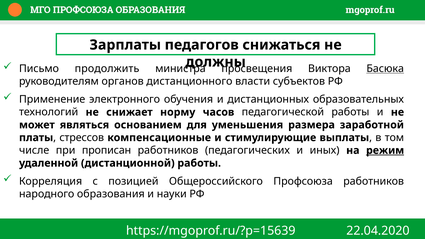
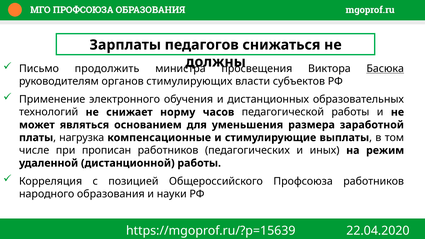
дистанционного: дистанционного -> стимулирующих (189, 81)
стрессов: стрессов -> нагрузка (82, 138)
режим underline: present -> none (385, 150)
